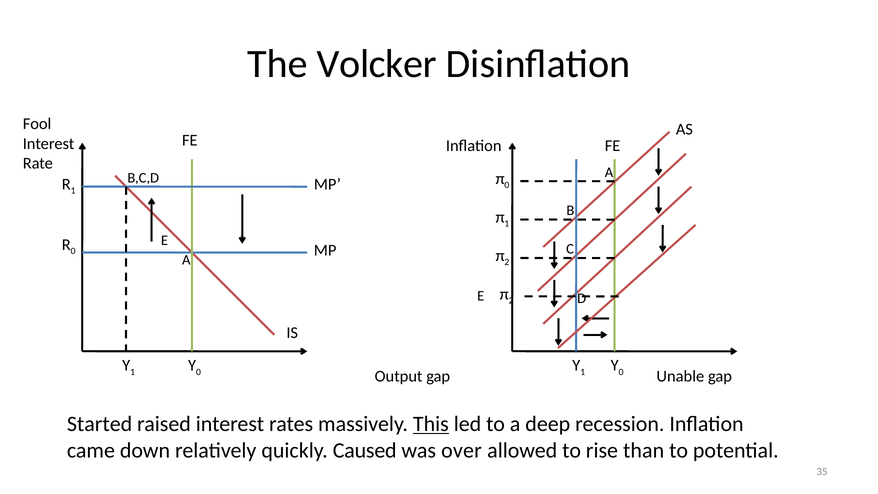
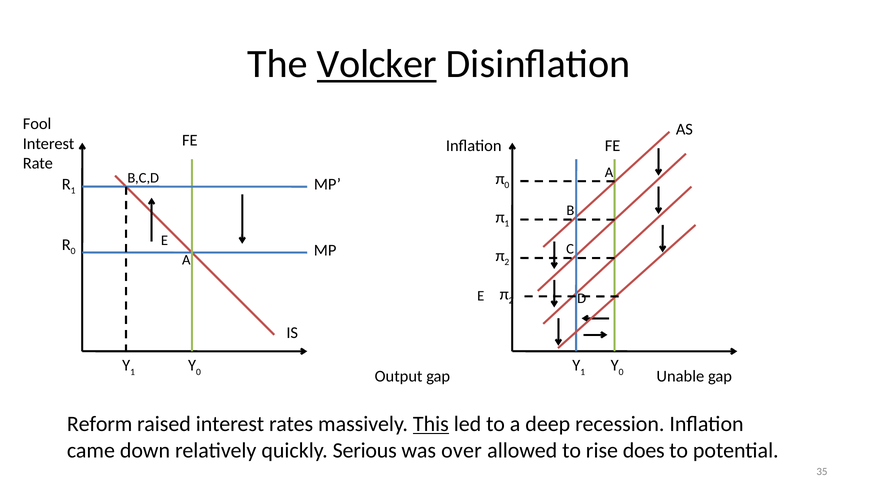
Volcker underline: none -> present (377, 64)
Started: Started -> Reform (100, 424)
Caused: Caused -> Serious (365, 450)
than: than -> does (644, 450)
